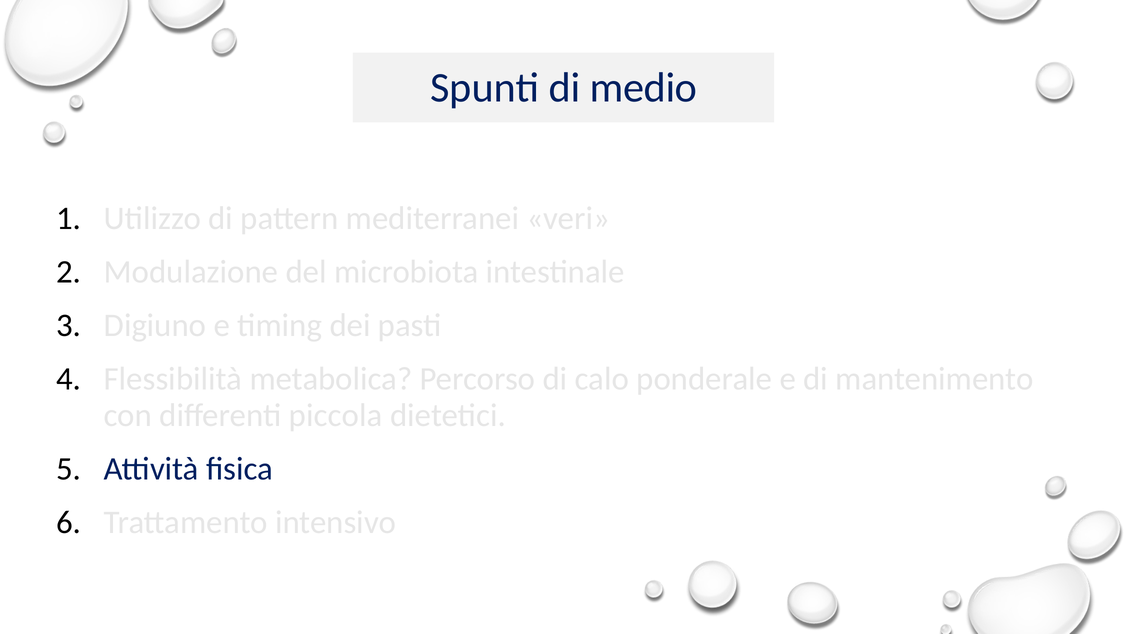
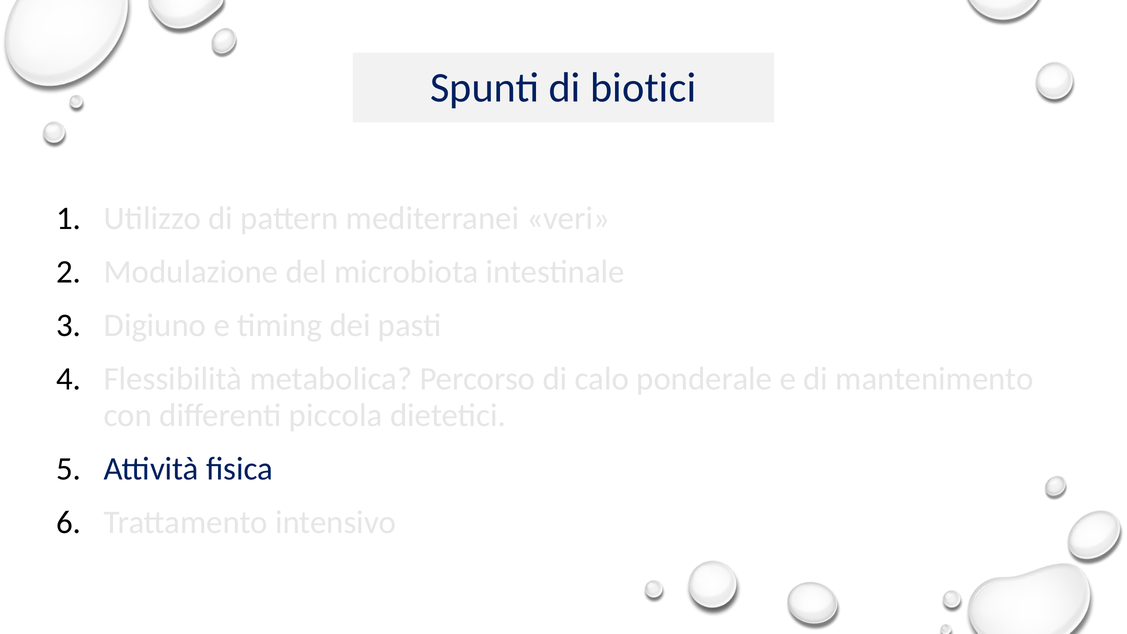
medio: medio -> biotici (643, 88)
